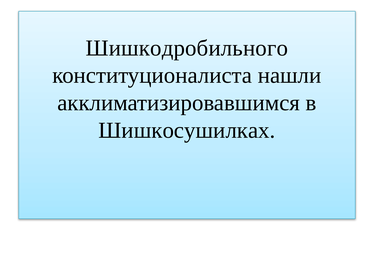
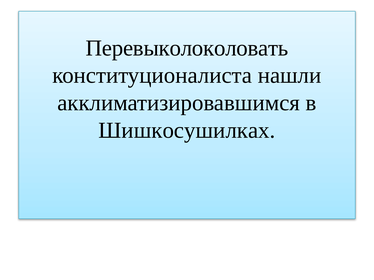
Шишкодробильного: Шишкодробильного -> Перевыколоколовать (187, 48)
